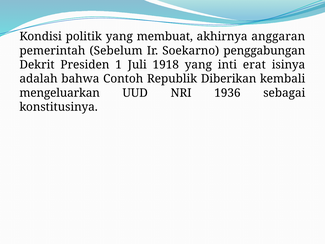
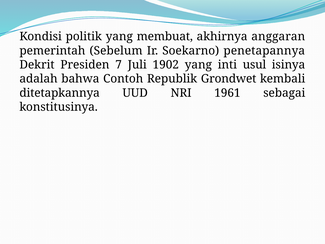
penggabungan: penggabungan -> penetapannya (264, 51)
1: 1 -> 7 (119, 65)
1918: 1918 -> 1902 (166, 65)
erat: erat -> usul (254, 65)
Diberikan: Diberikan -> Grondwet (229, 79)
mengeluarkan: mengeluarkan -> ditetapkannya (60, 93)
1936: 1936 -> 1961 (227, 93)
